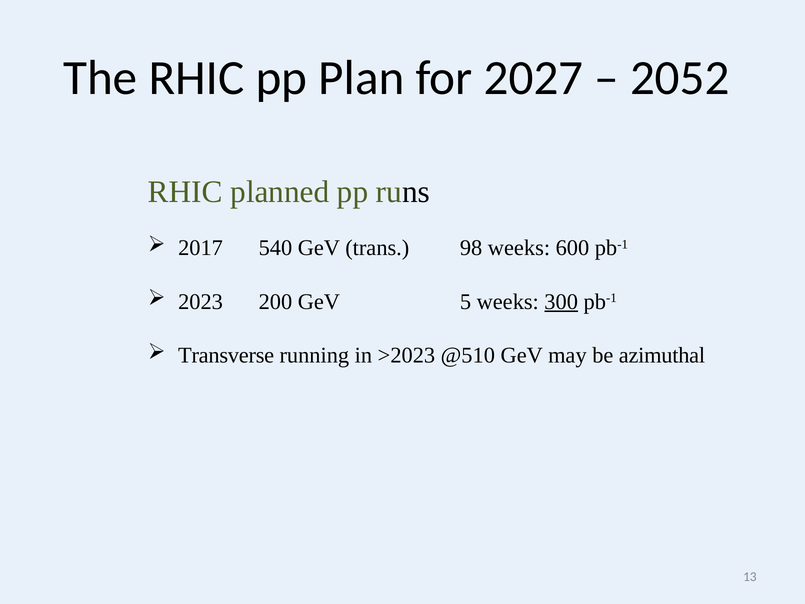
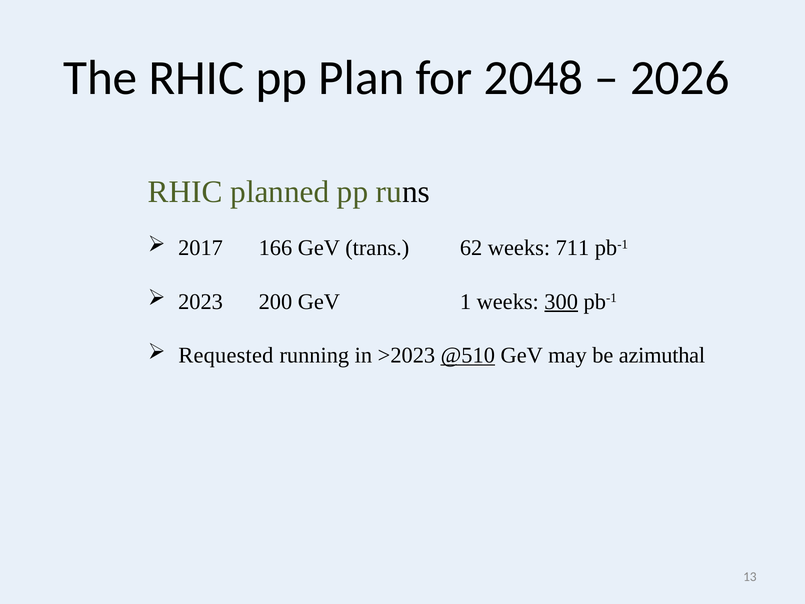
2027: 2027 -> 2048 (534, 78)
2052: 2052 -> 2026 (680, 78)
540: 540 -> 166 (275, 248)
98: 98 -> 62 (471, 248)
600: 600 -> 711 (572, 248)
5: 5 -> 1 (466, 301)
Transverse: Transverse -> Requested (226, 355)
@510 underline: none -> present (468, 355)
